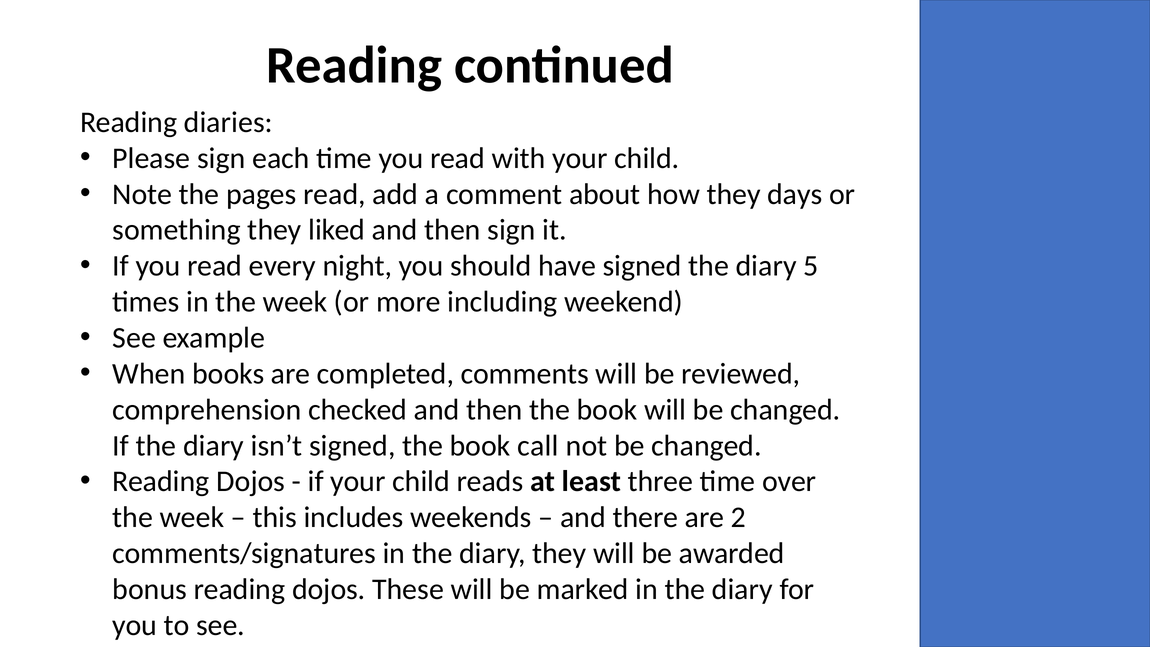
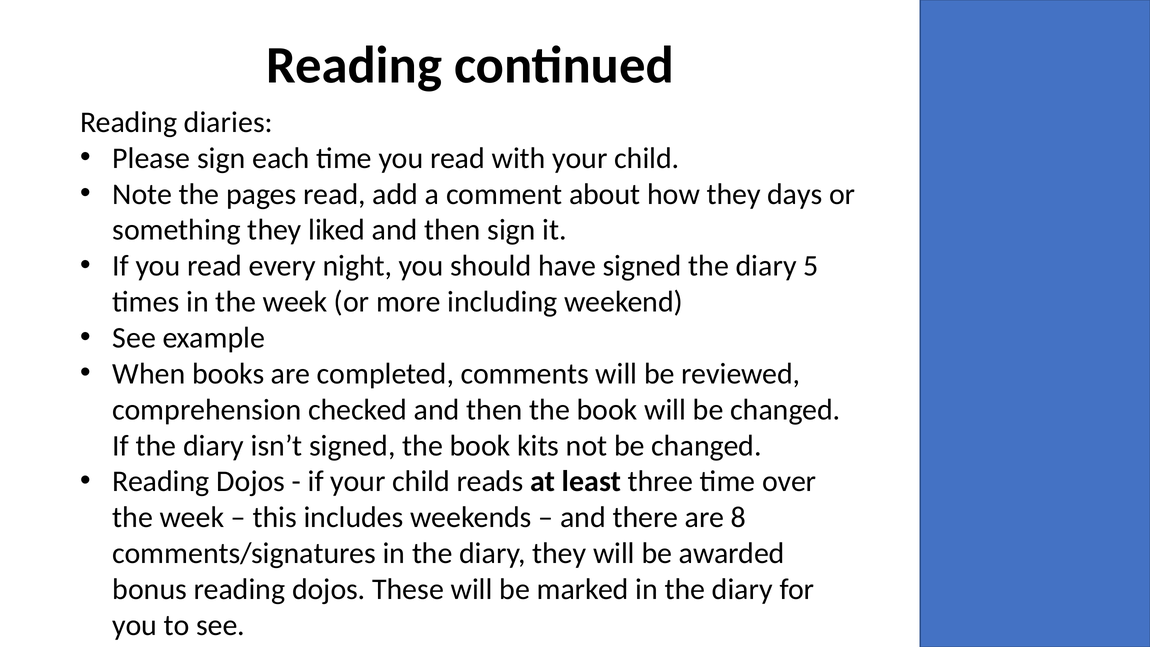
call: call -> kits (538, 446)
2: 2 -> 8 (738, 517)
